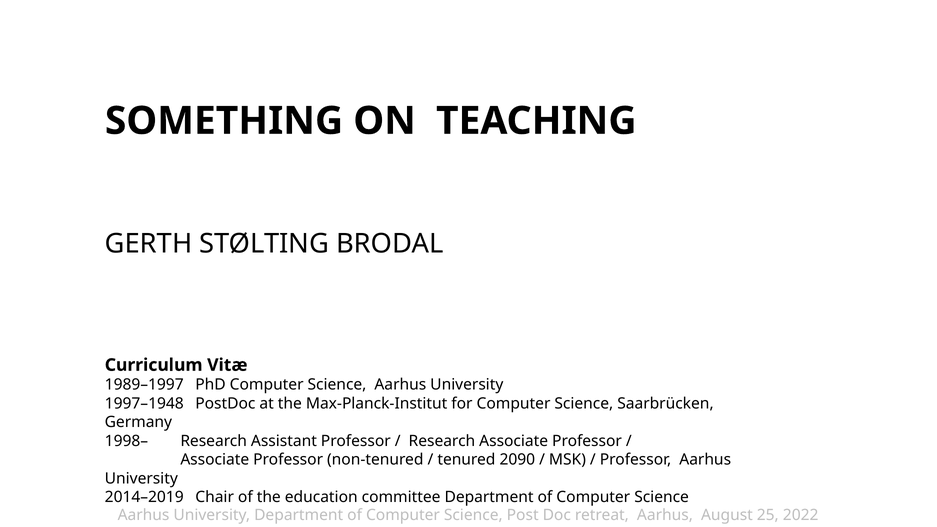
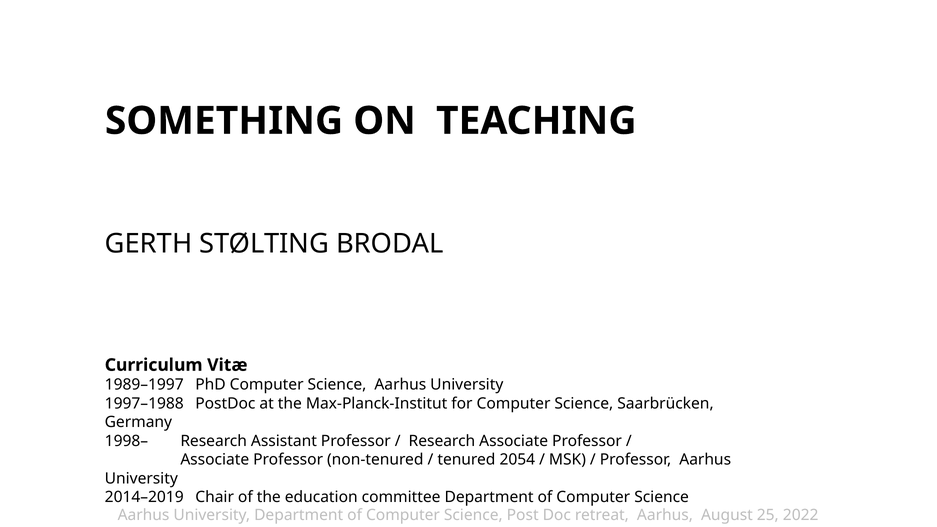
1997–1948: 1997–1948 -> 1997–1988 (144, 404)
2090: 2090 -> 2054 (517, 460)
